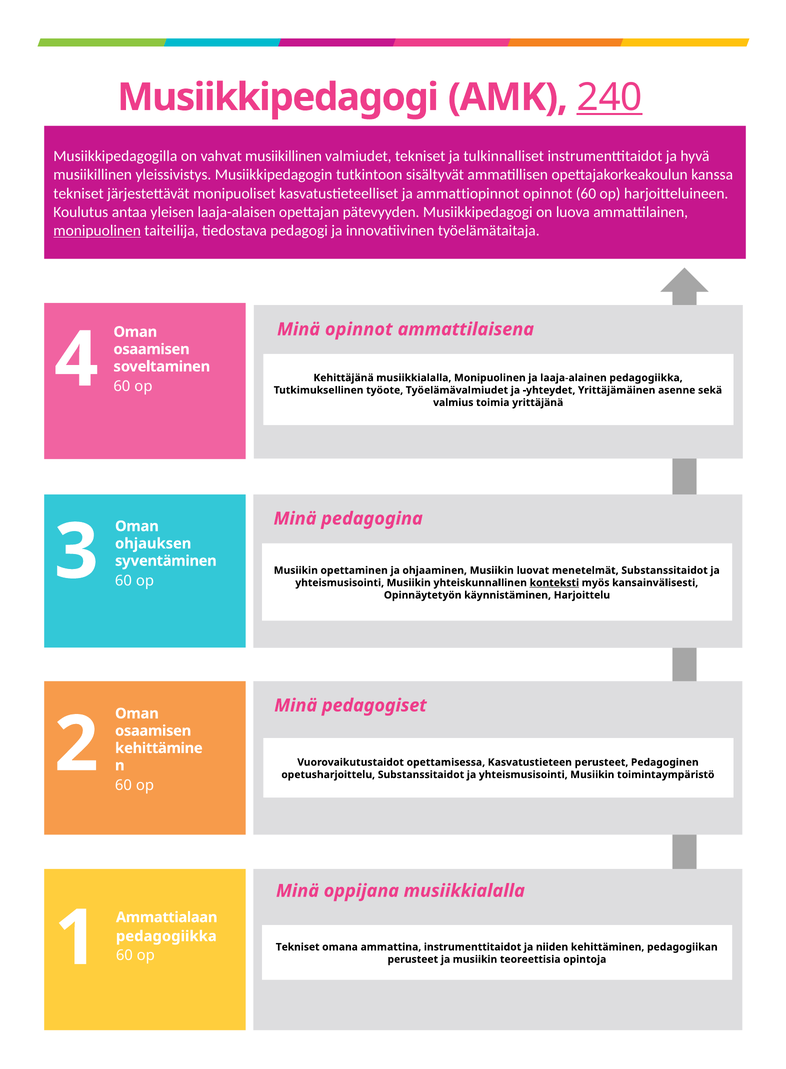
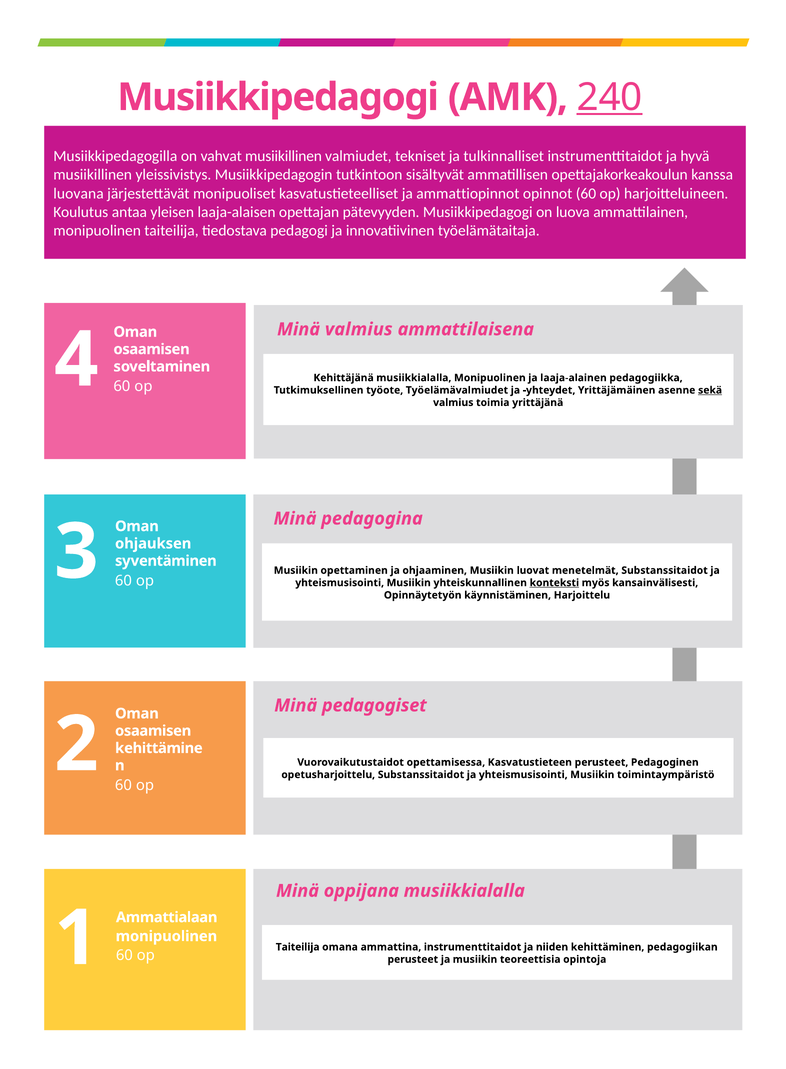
tekniset: tekniset -> luovana (79, 193)
monipuolinen underline: present -> none (97, 231)
Minä opinnot: opinnot -> valmius (359, 329)
sekä underline: none -> present (710, 390)
pedagogiikka: pedagogiikka -> monipuolinen (166, 936)
Tekniset: Tekniset -> Taiteilija (298, 947)
